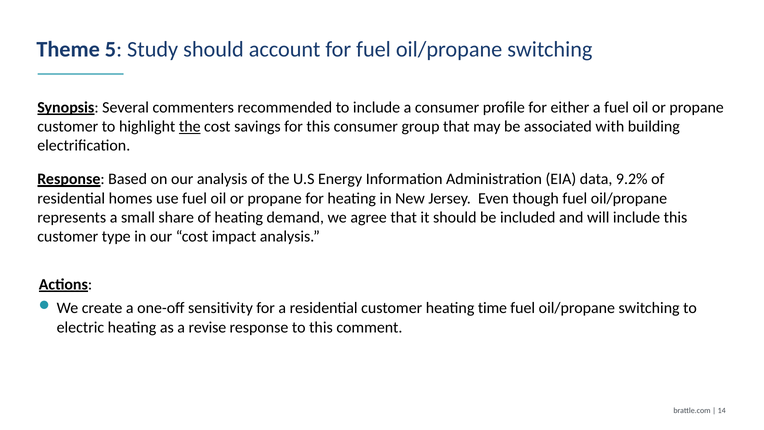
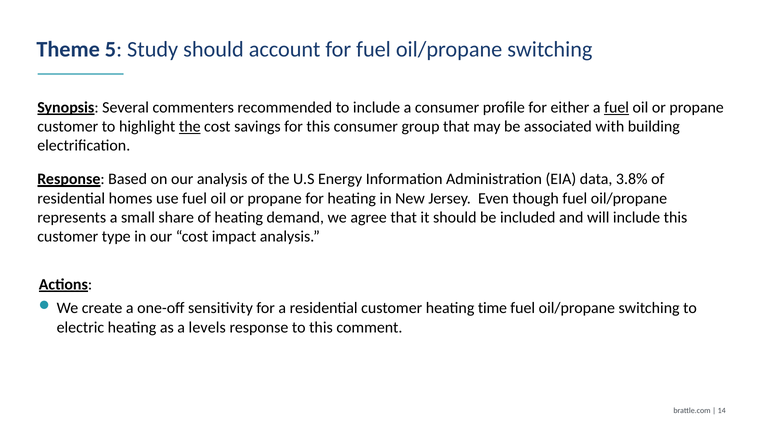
fuel underline: none -> present (617, 107)
9.2%: 9.2% -> 3.8% (632, 179)
revise: revise -> levels (207, 327)
